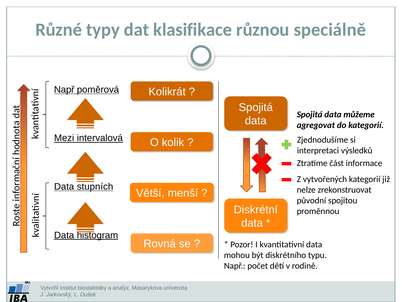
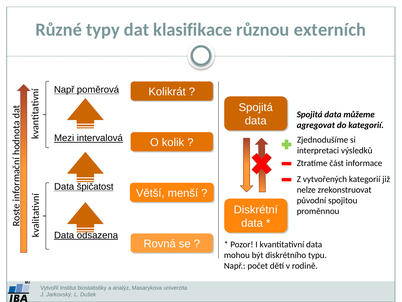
speciálně: speciálně -> externích (330, 30)
stupních: stupních -> špičatost (95, 186)
histogram: histogram -> odsazena (97, 235)
